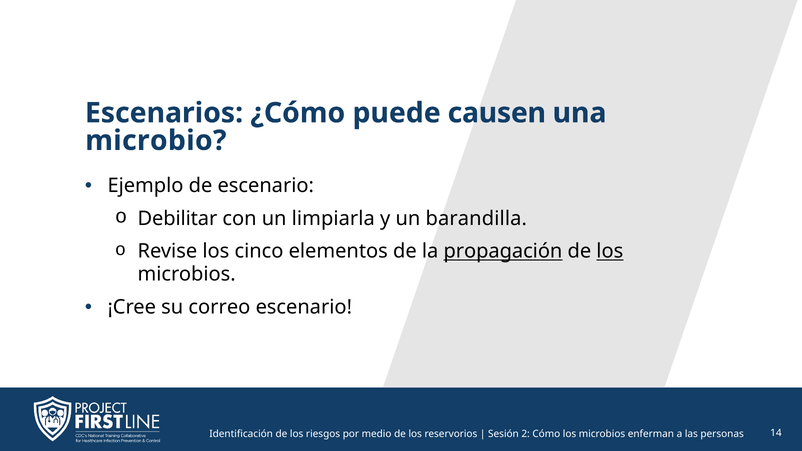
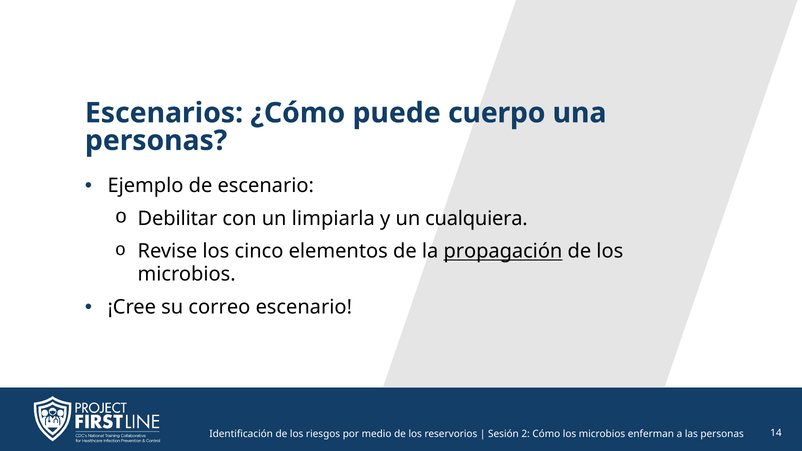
causen: causen -> cuerpo (497, 113)
microbio: microbio -> personas (156, 141)
barandilla: barandilla -> cualquiera (476, 218)
los underline: present -> none (610, 251)
